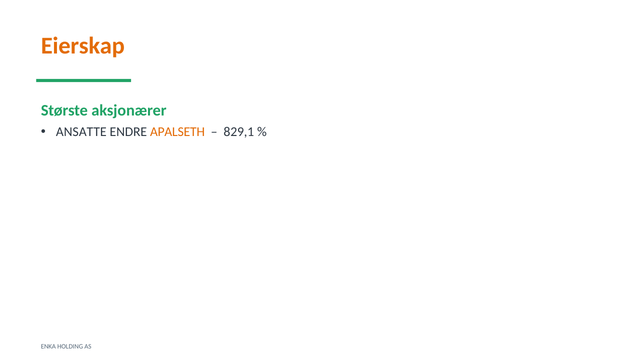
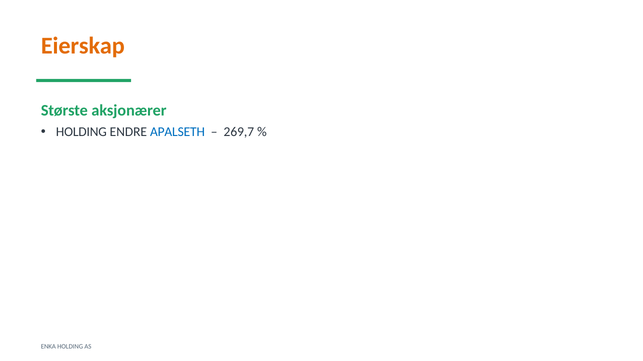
ANSATTE: ANSATTE -> HOLDING (81, 132)
APALSETH colour: orange -> blue (177, 132)
829,1: 829,1 -> 269,7 (239, 132)
